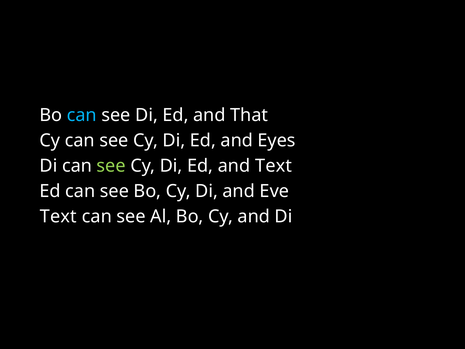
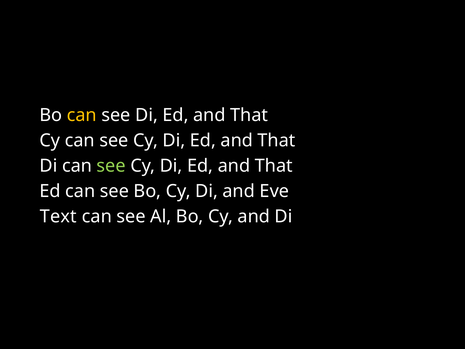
can colour: light blue -> yellow (82, 115)
Eyes: Eyes -> That (277, 141)
Text: Text -> That (274, 166)
